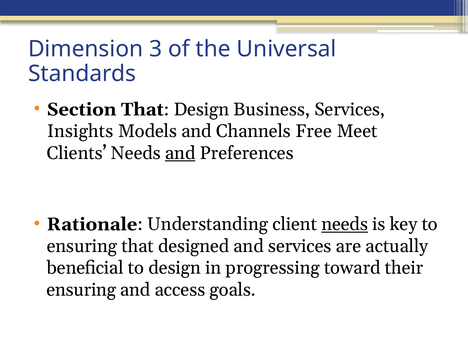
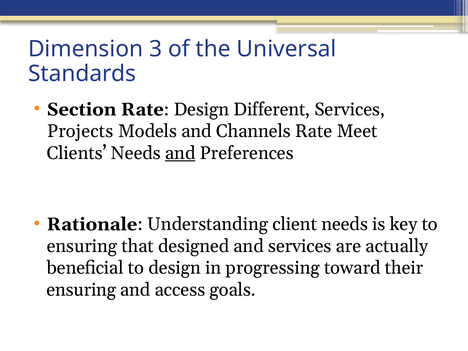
Section That: That -> Rate (142, 109)
Business: Business -> Different (272, 109)
Insights: Insights -> Projects (80, 131)
Channels Free: Free -> Rate (314, 131)
needs underline: present -> none (345, 224)
